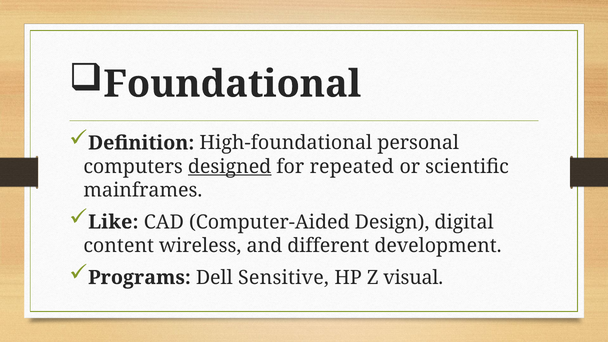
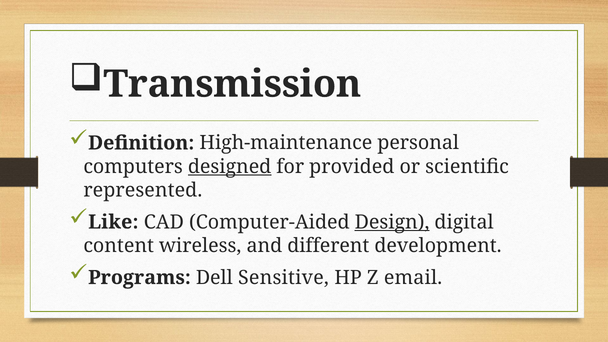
Foundational: Foundational -> Transmission (232, 84)
High-foundational: High-foundational -> High-maintenance (286, 143)
repeated: repeated -> provided (352, 167)
mainframes: mainframes -> represented (143, 190)
Design underline: none -> present (392, 222)
visual: visual -> email (413, 278)
